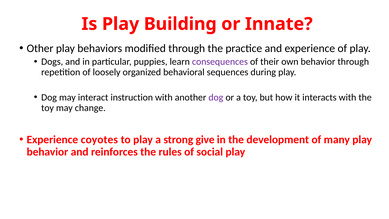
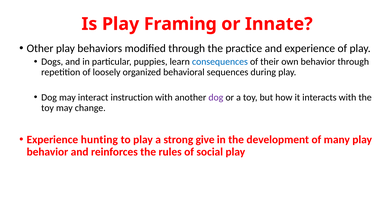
Building: Building -> Framing (180, 24)
consequences colour: purple -> blue (220, 62)
coyotes: coyotes -> hunting (99, 139)
